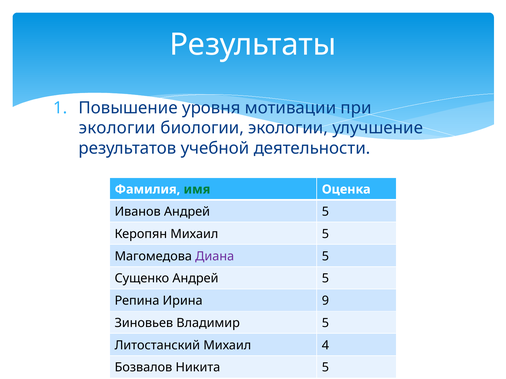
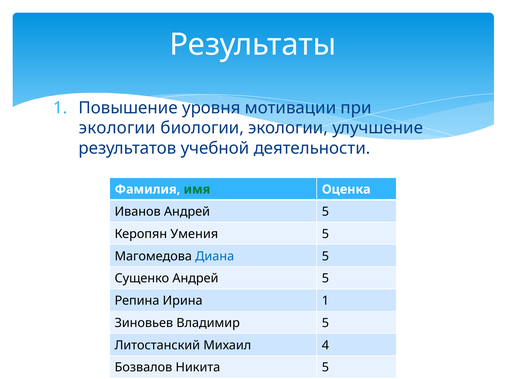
Керопян Михаил: Михаил -> Умения (194, 234)
Диана colour: purple -> blue (215, 257)
Ирина 9: 9 -> 1 (325, 301)
